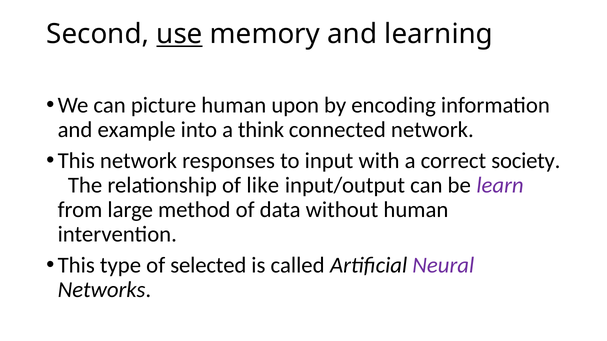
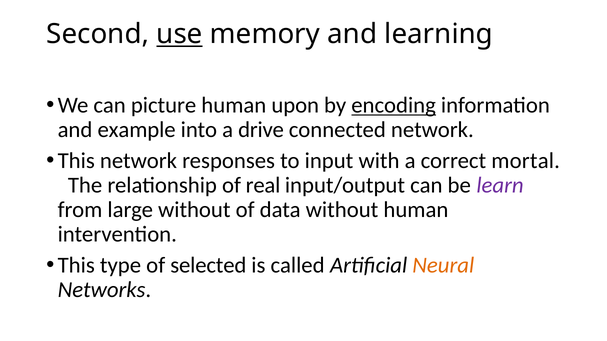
encoding underline: none -> present (394, 105)
think: think -> drive (261, 130)
society: society -> mortal (526, 161)
like: like -> real (263, 185)
large method: method -> without (194, 210)
Neural colour: purple -> orange (443, 266)
